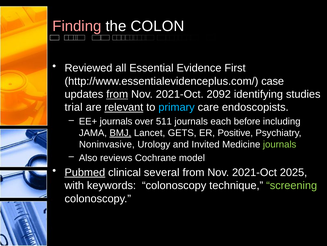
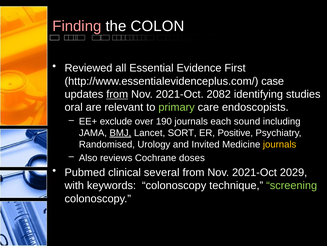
2092: 2092 -> 2082 (219, 94)
trial: trial -> oral (74, 107)
relevant underline: present -> none (124, 107)
primary colour: light blue -> light green (177, 107)
EE+ journals: journals -> exclude (116, 121)
511: 511 -> 190 (164, 121)
before: before -> sound (247, 121)
GETS: GETS -> SORT (182, 133)
Noninvasive: Noninvasive -> Randomised (107, 144)
journals colour: light green -> yellow (280, 144)
model: model -> doses (192, 157)
Pubmed underline: present -> none (85, 172)
2025: 2025 -> 2029 (294, 172)
